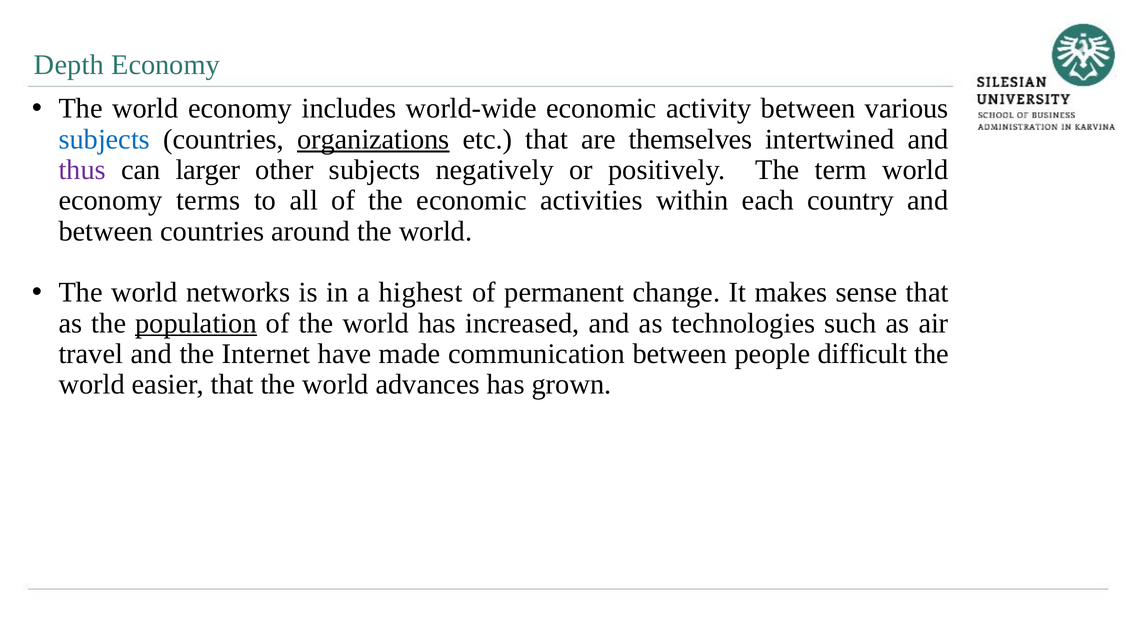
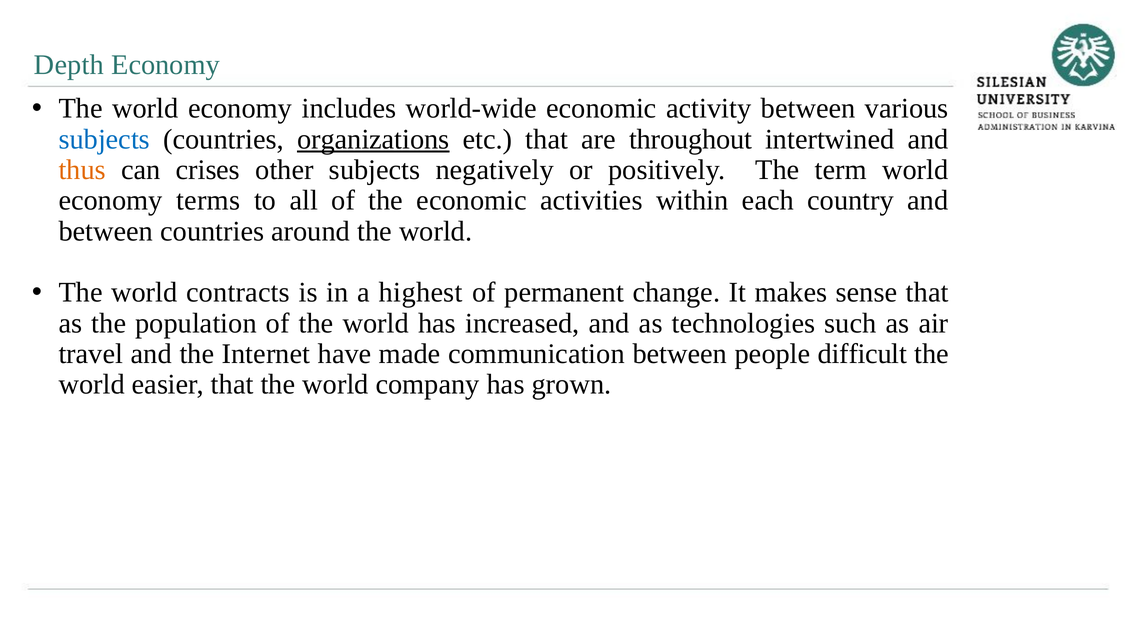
themselves: themselves -> throughout (691, 139)
thus colour: purple -> orange (82, 170)
larger: larger -> crises (208, 170)
networks: networks -> contracts (238, 293)
population underline: present -> none (196, 323)
advances: advances -> company (428, 384)
